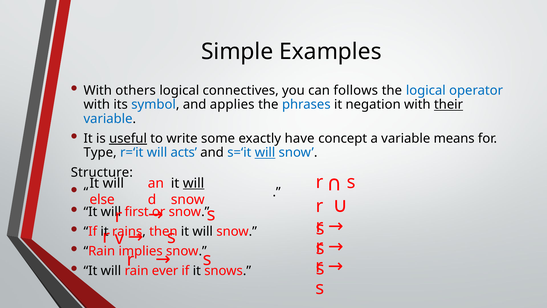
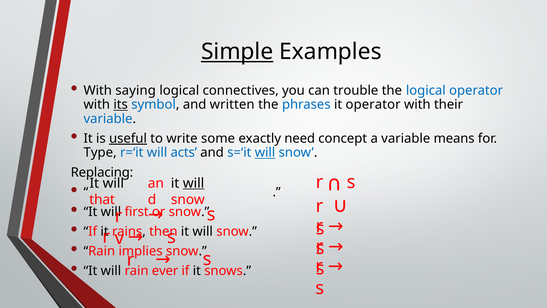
Simple underline: none -> present (237, 52)
others: others -> saying (136, 90)
follows: follows -> trouble (356, 90)
its underline: none -> present (121, 105)
applies: applies -> written (232, 105)
it negation: negation -> operator (373, 105)
their underline: present -> none (449, 105)
have: have -> need (300, 138)
Structure: Structure -> Replacing (102, 172)
else: else -> that (102, 199)
